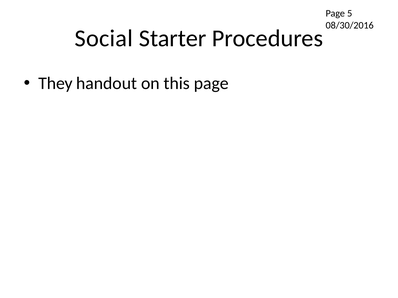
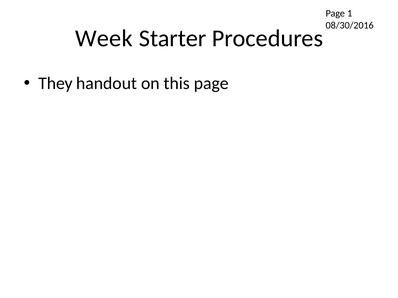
5: 5 -> 1 (350, 13)
Social: Social -> Week (104, 39)
